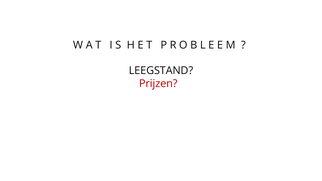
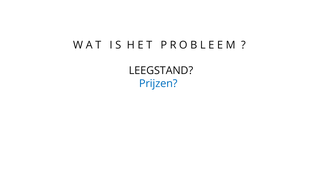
Prijzen colour: red -> blue (158, 84)
